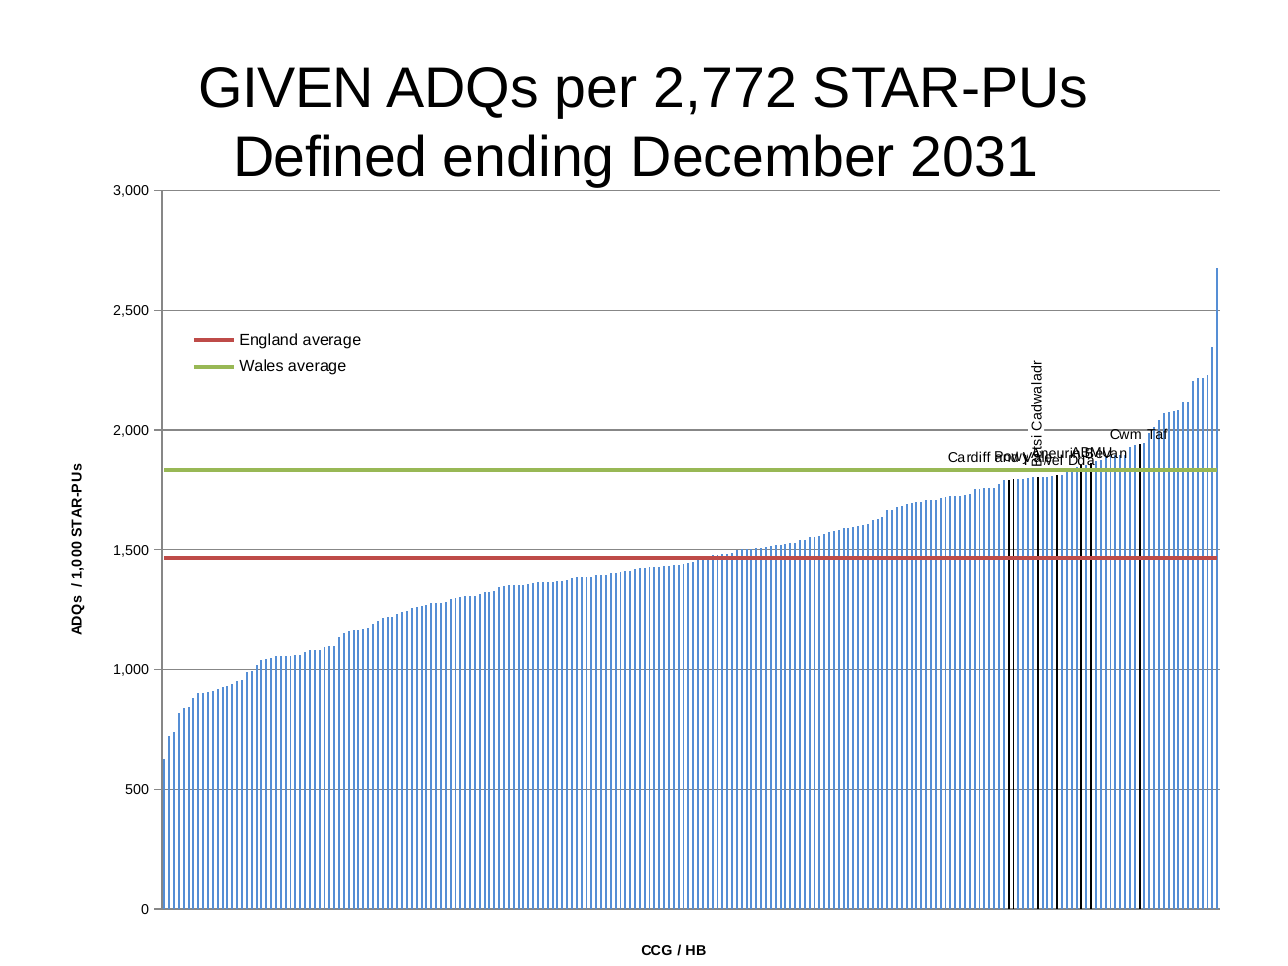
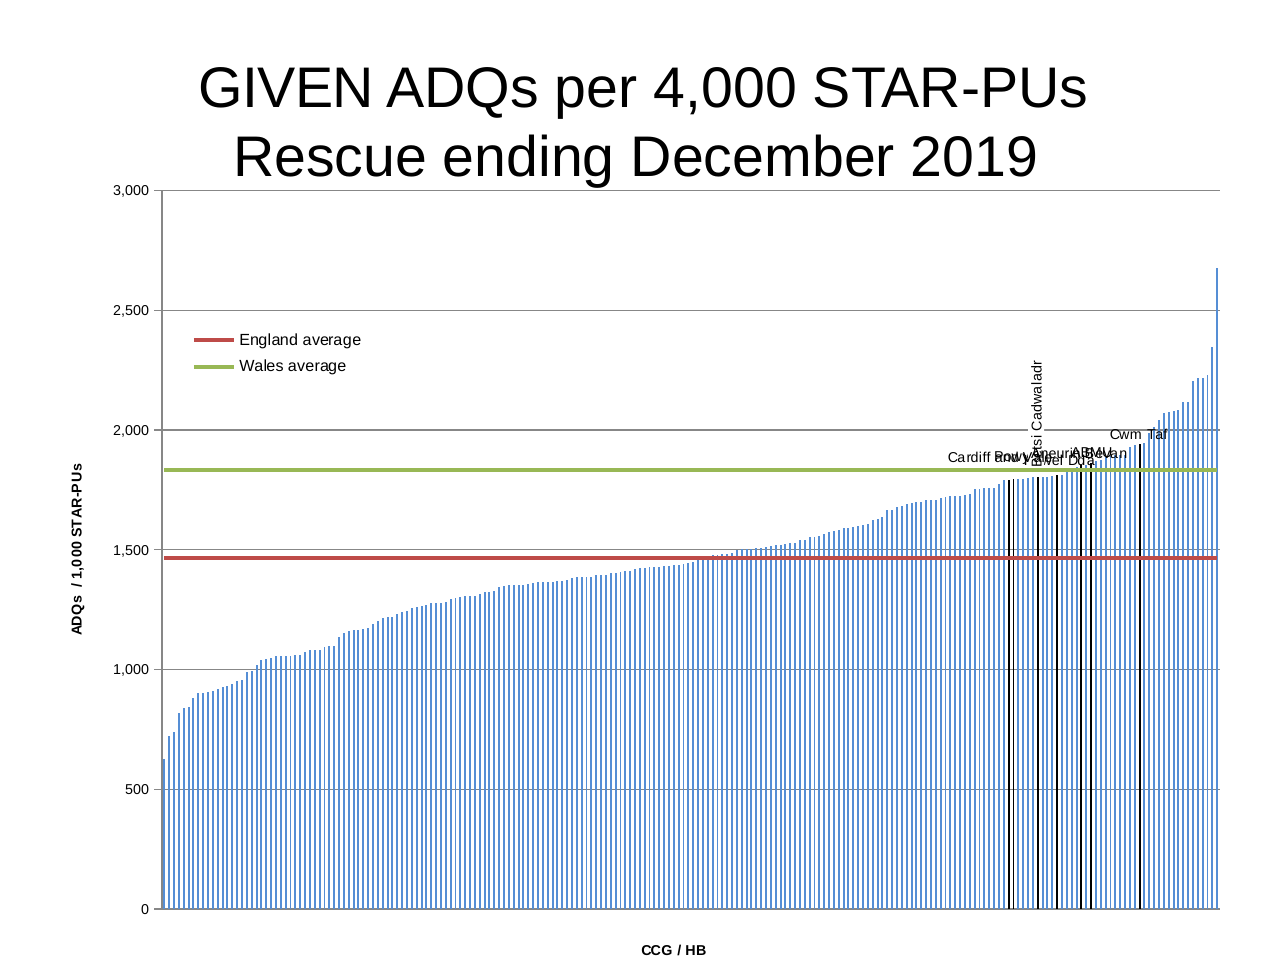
2,772: 2,772 -> 4,000 (725, 89)
Defined: Defined -> Rescue (330, 158)
2031: 2031 -> 2019 (975, 158)
